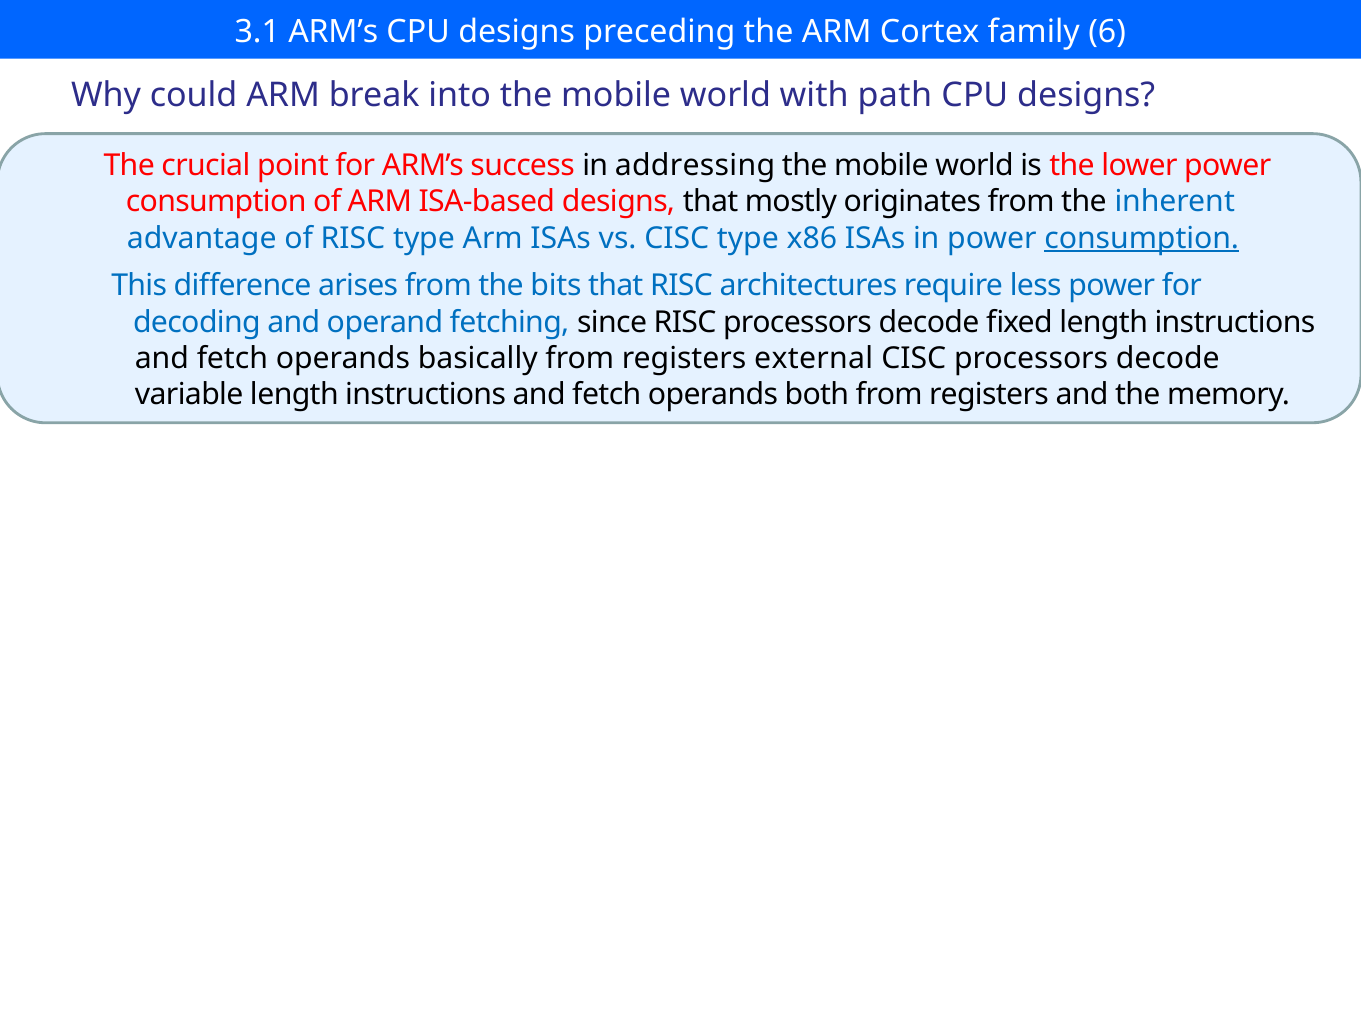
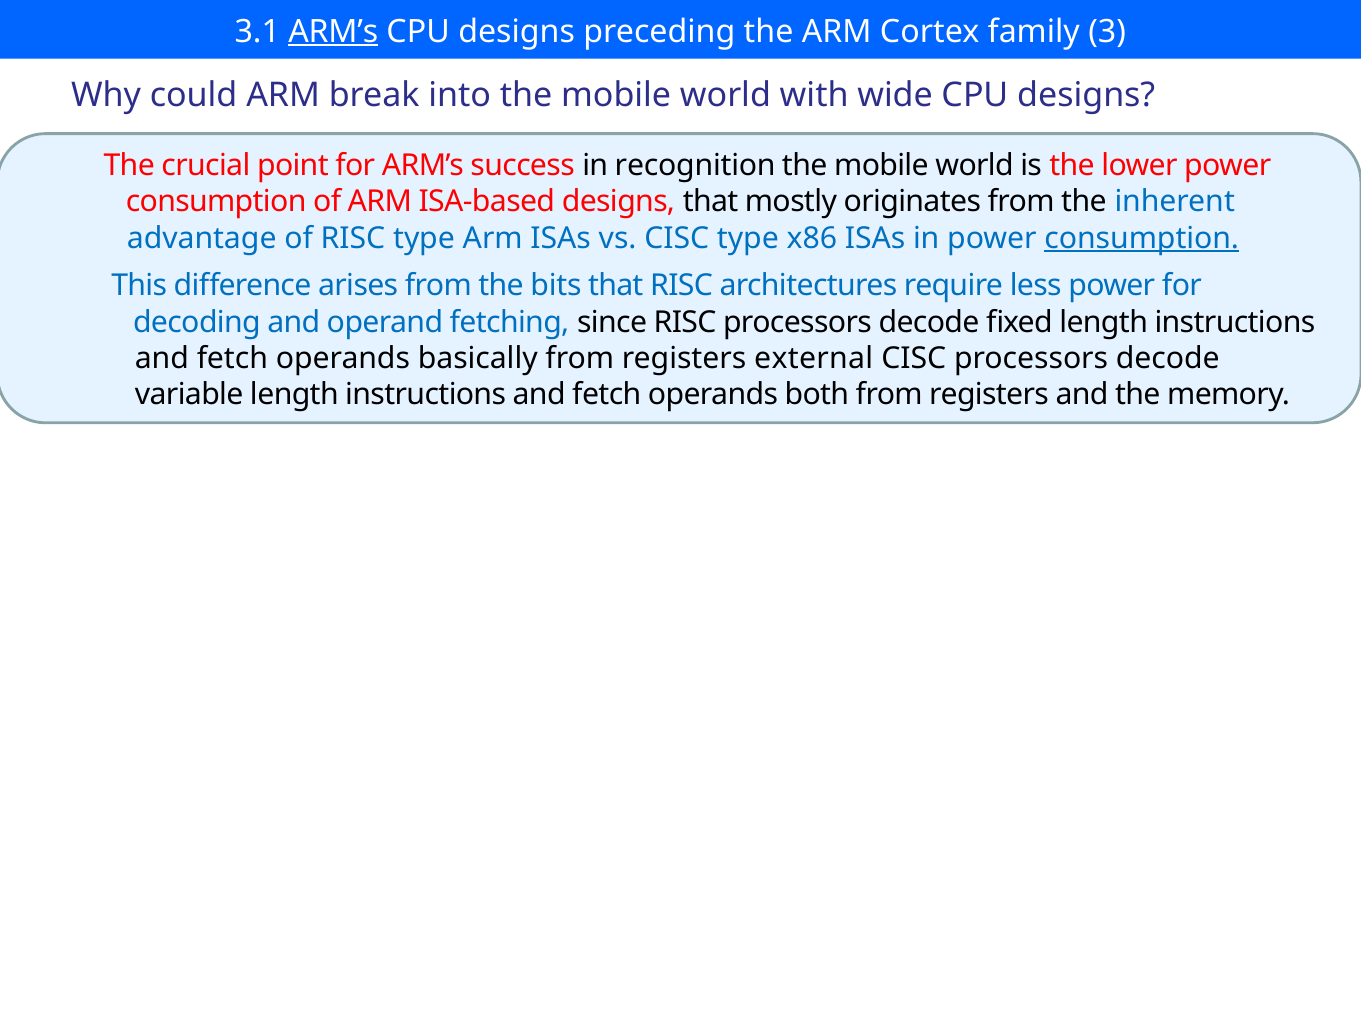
ARM’s underline: none -> present (333, 32)
6: 6 -> 3 (1107, 32)
path: path -> wide (895, 95)
addressing: addressing -> recognition (695, 166)
